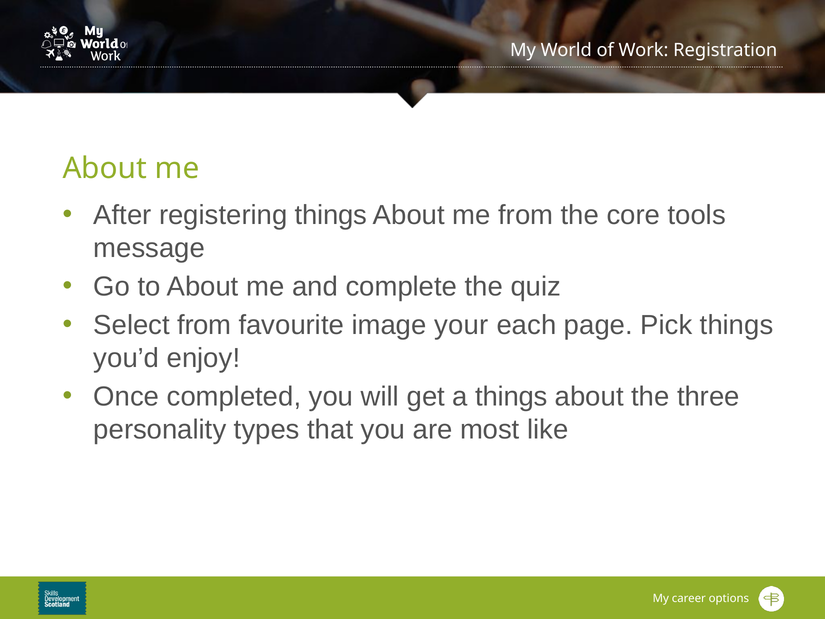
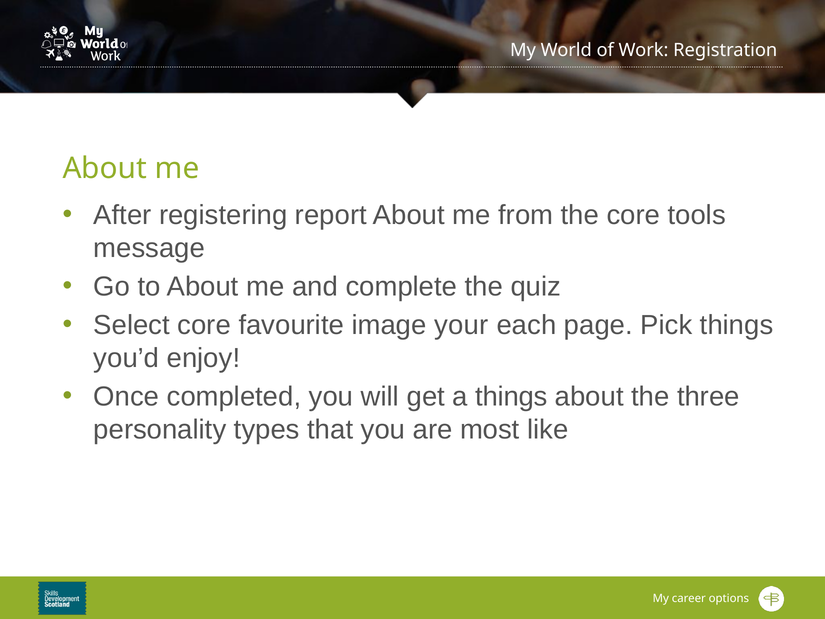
registering things: things -> report (331, 215)
Select from: from -> core (204, 325)
